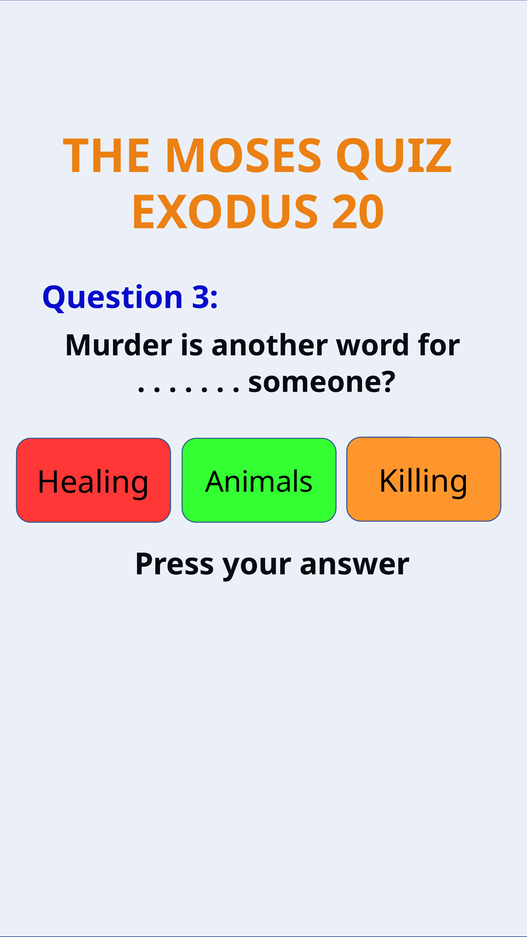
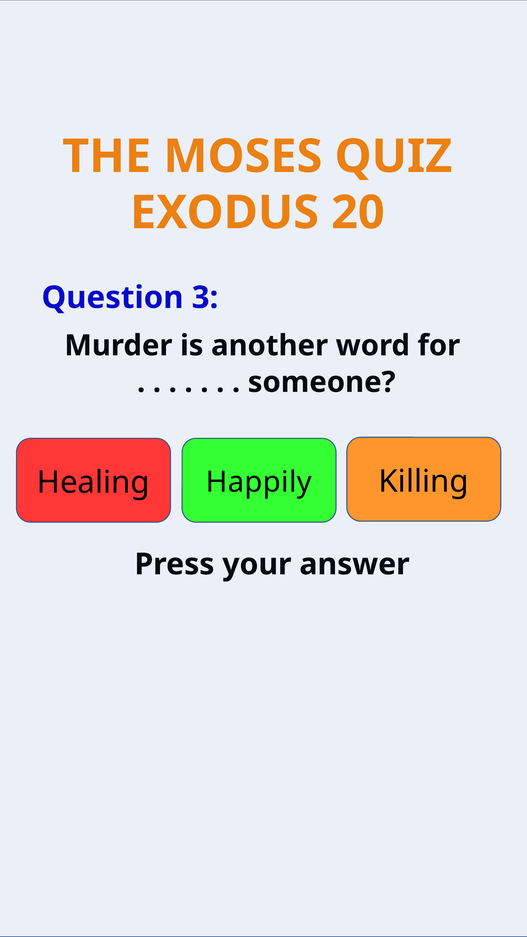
Animals: Animals -> Happily (259, 482)
